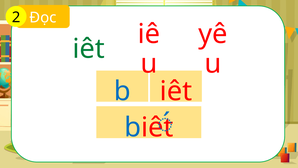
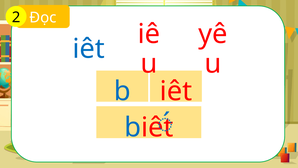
iêt colour: green -> blue (89, 49)
